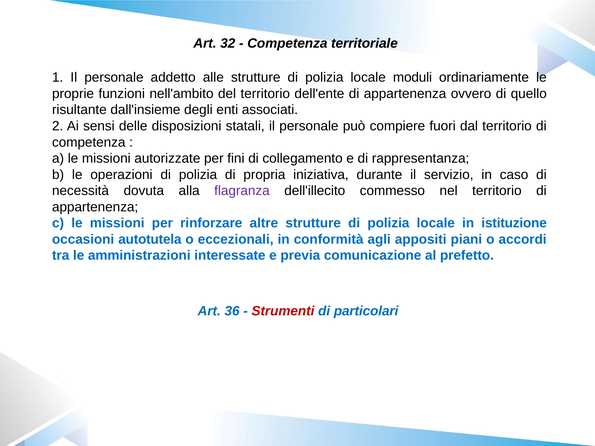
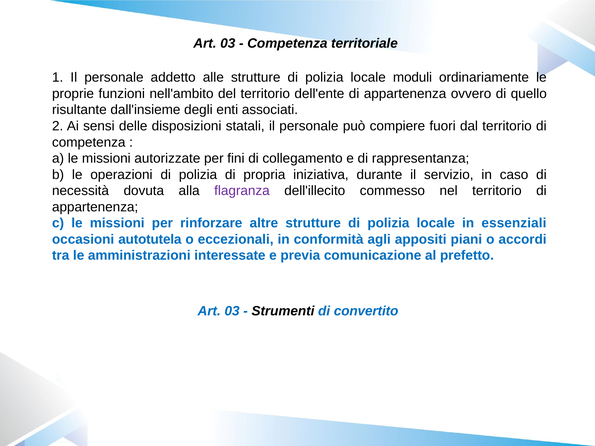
32: 32 -> 03 (228, 44)
istituzione: istituzione -> essenziali (514, 223)
36: 36 -> 03 (232, 311)
Strumenti colour: red -> black (283, 311)
particolari: particolari -> convertito (366, 311)
